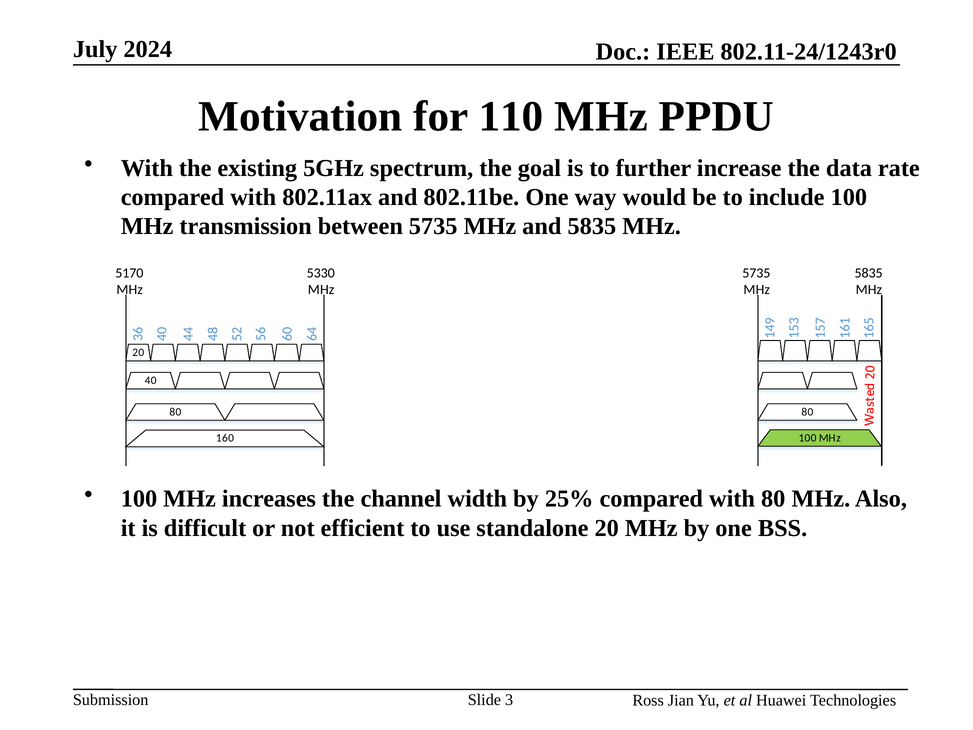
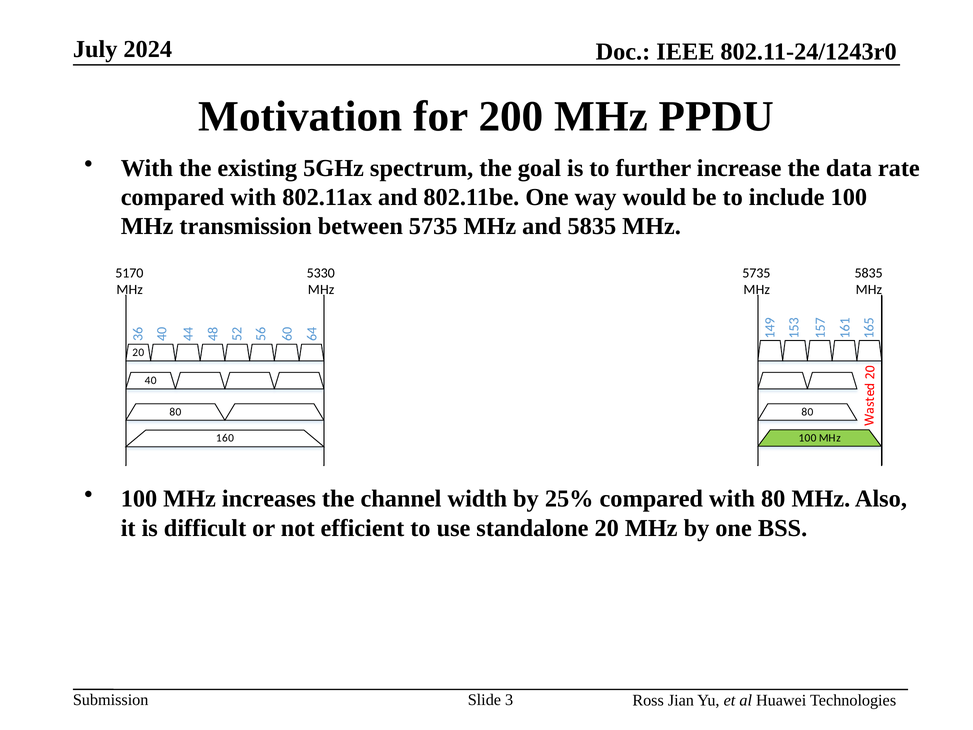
110: 110 -> 200 (511, 117)
